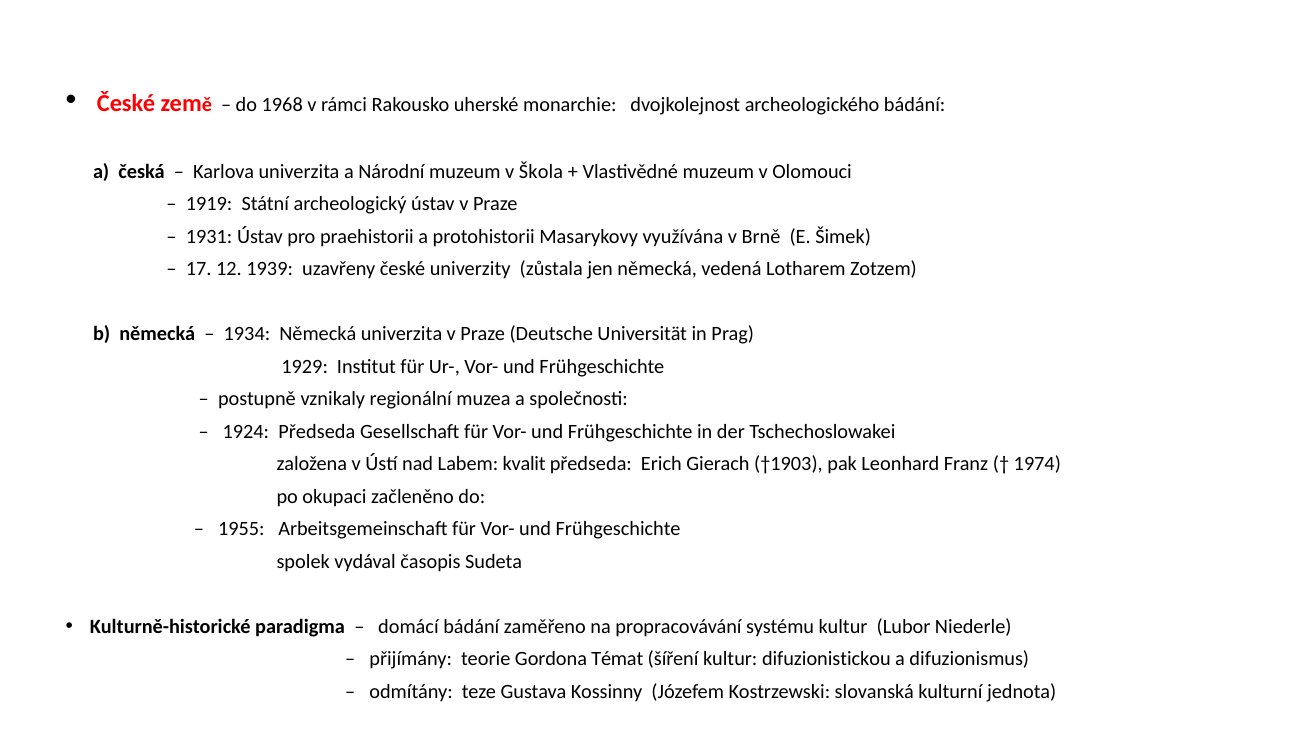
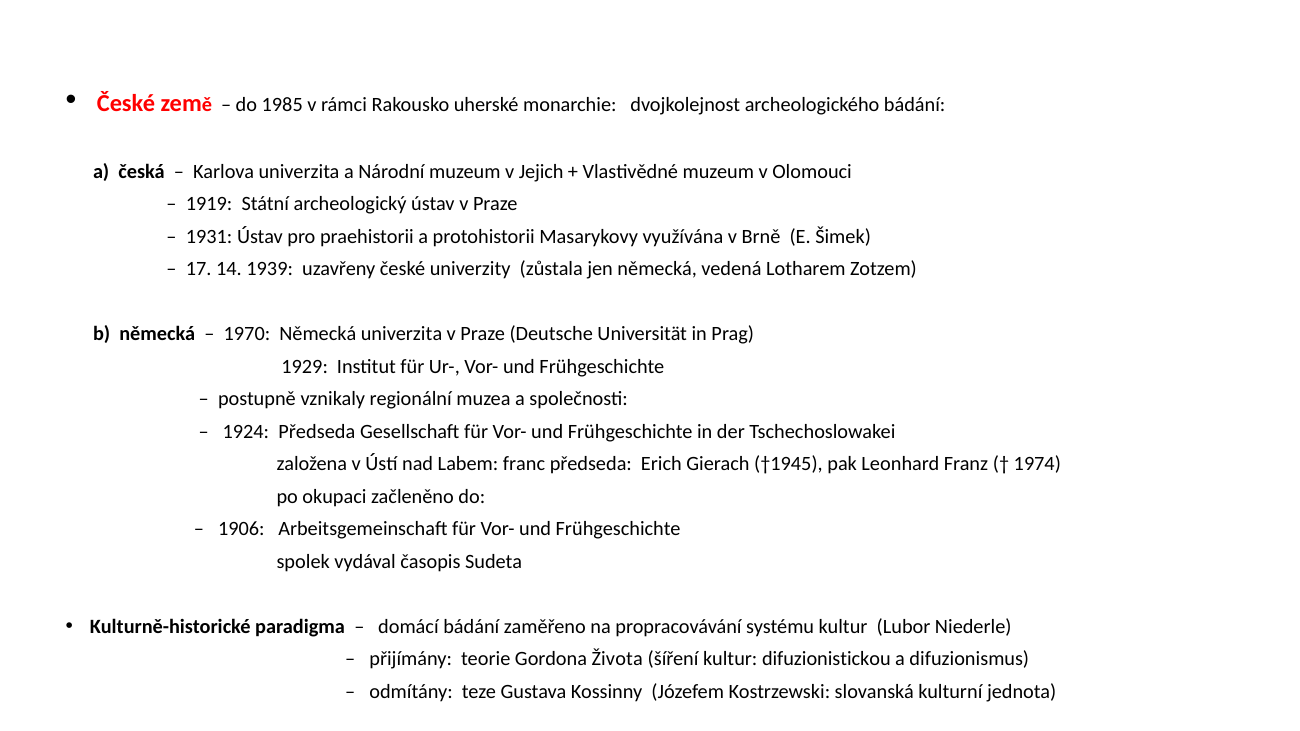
1968: 1968 -> 1985 (282, 104)
Škola: Škola -> Jejich (541, 172)
12: 12 -> 14 (229, 269)
1934: 1934 -> 1970 (247, 334)
kvalit: kvalit -> franc (524, 464)
†1903: †1903 -> †1945 (788, 464)
1955: 1955 -> 1906 (241, 529)
Témat: Témat -> Života (617, 659)
